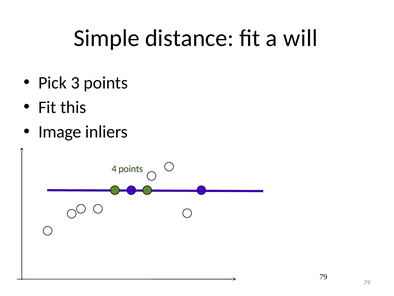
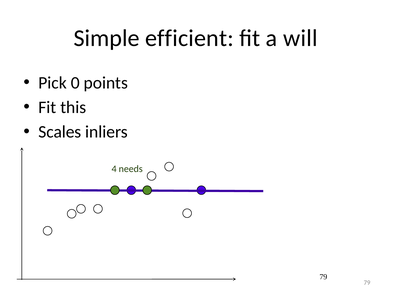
distance: distance -> efficient (189, 38)
3: 3 -> 0 (75, 83)
Image: Image -> Scales (60, 132)
4 points: points -> needs (131, 169)
